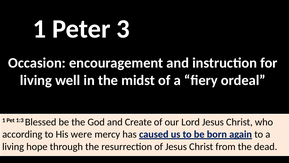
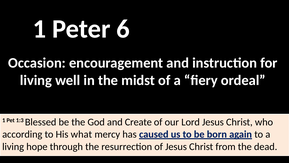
3: 3 -> 6 (123, 29)
were: were -> what (81, 134)
